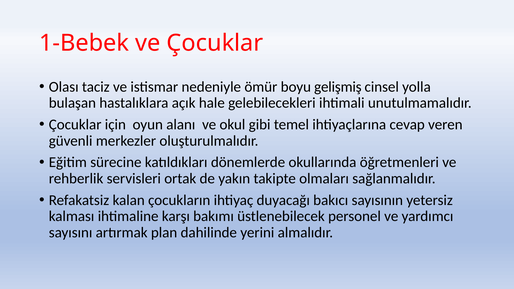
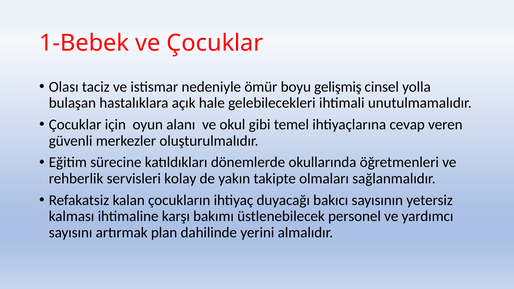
ortak: ortak -> kolay (180, 179)
